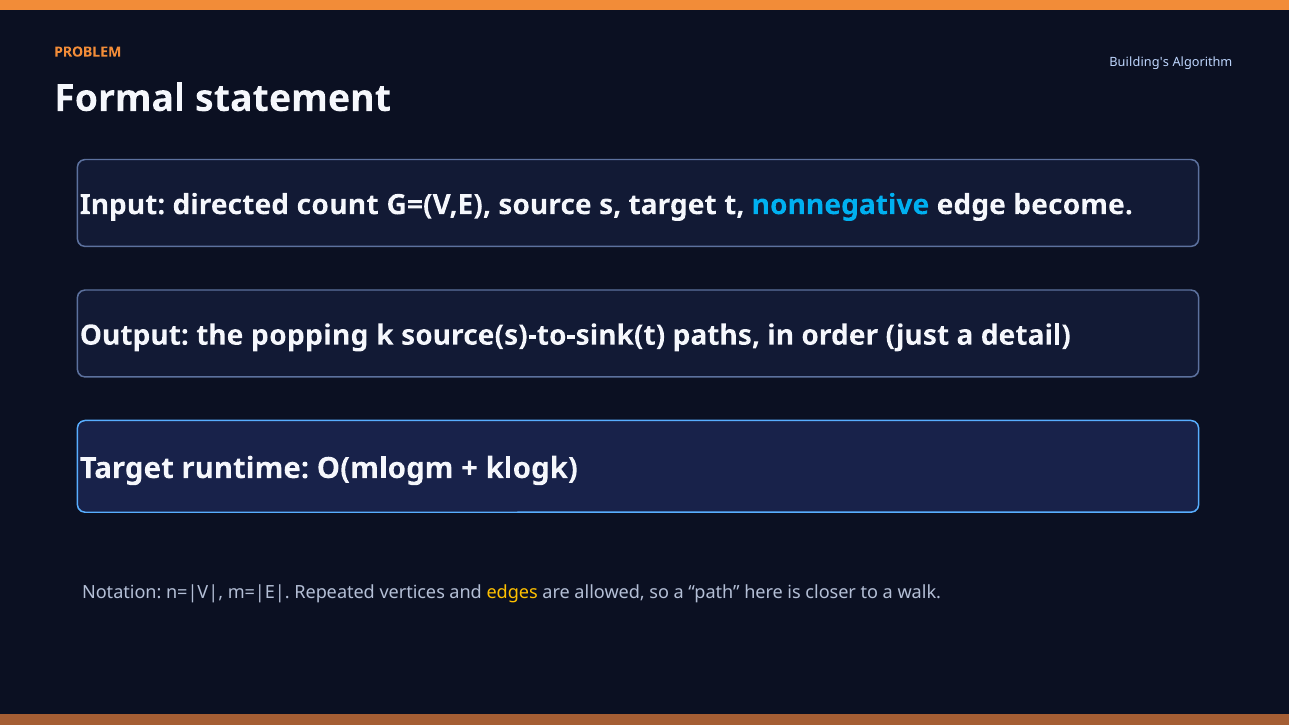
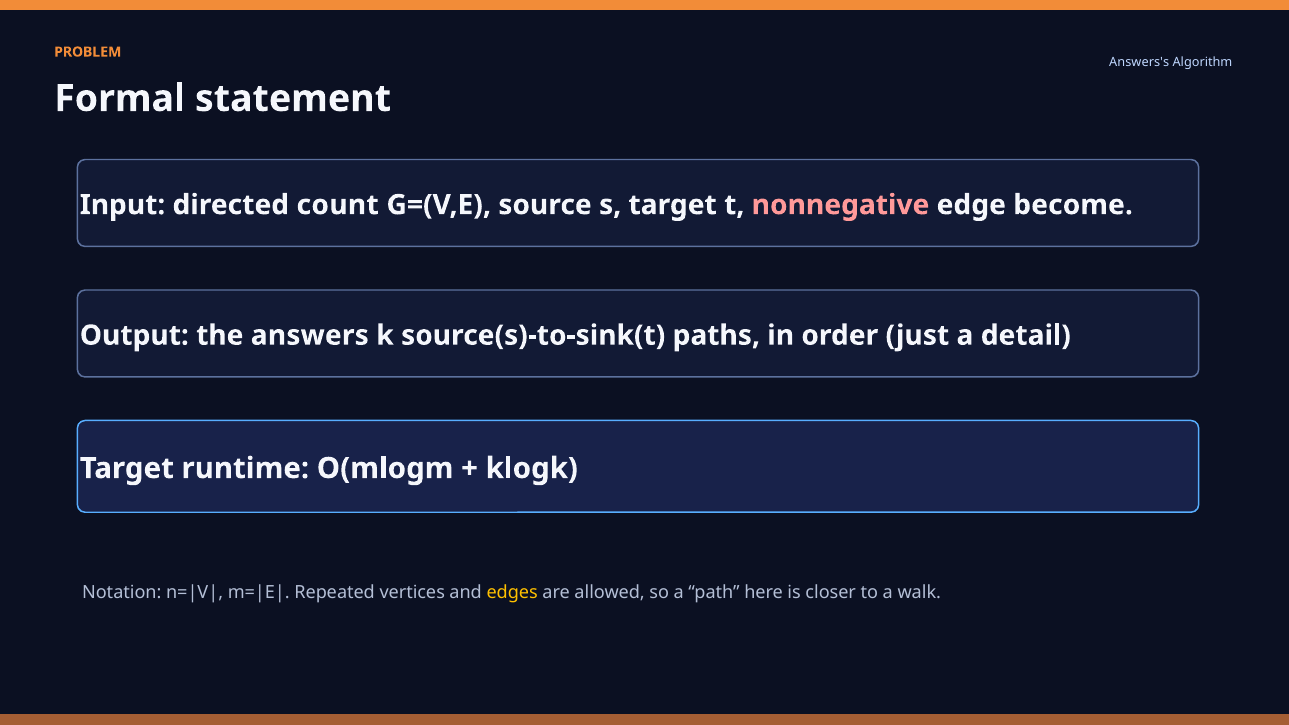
Building's: Building's -> Answers's (1139, 63)
nonnegative colour: light blue -> pink (841, 205)
popping: popping -> answers (310, 335)
